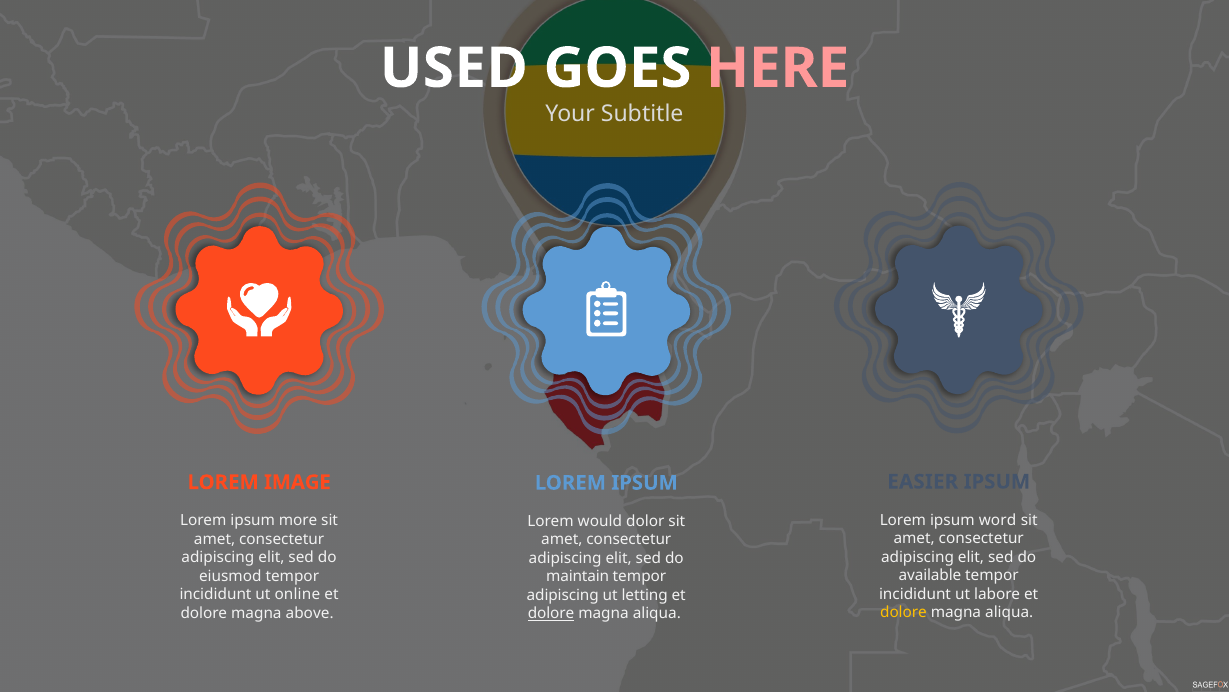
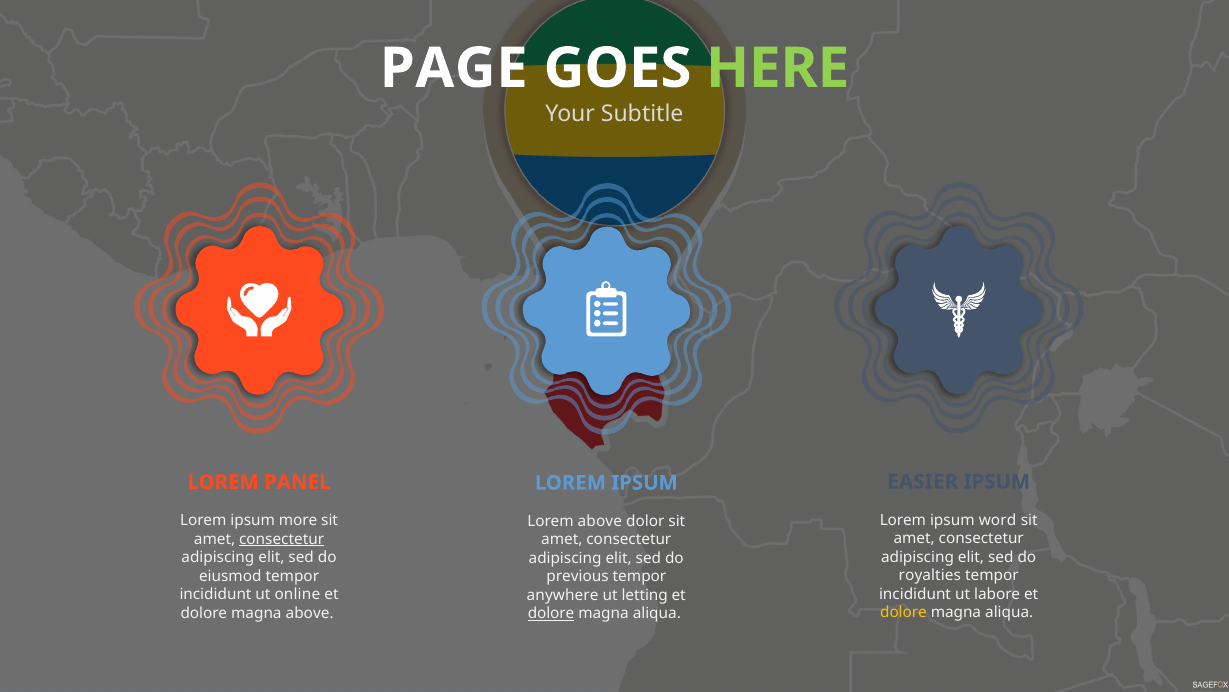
USED: USED -> PAGE (454, 68)
HERE colour: pink -> light green (778, 68)
IMAGE: IMAGE -> PANEL (297, 482)
Lorem would: would -> above (600, 521)
consectetur underline: none -> present (282, 539)
available: available -> royalties (930, 575)
maintain: maintain -> previous (578, 576)
adipiscing: adipiscing -> anywhere (563, 595)
